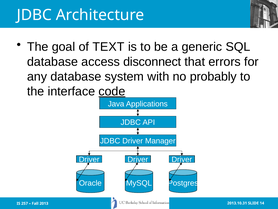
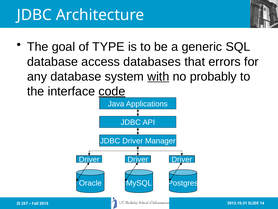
TEXT: TEXT -> TYPE (108, 47)
disconnect: disconnect -> databases (152, 62)
with underline: none -> present (158, 76)
